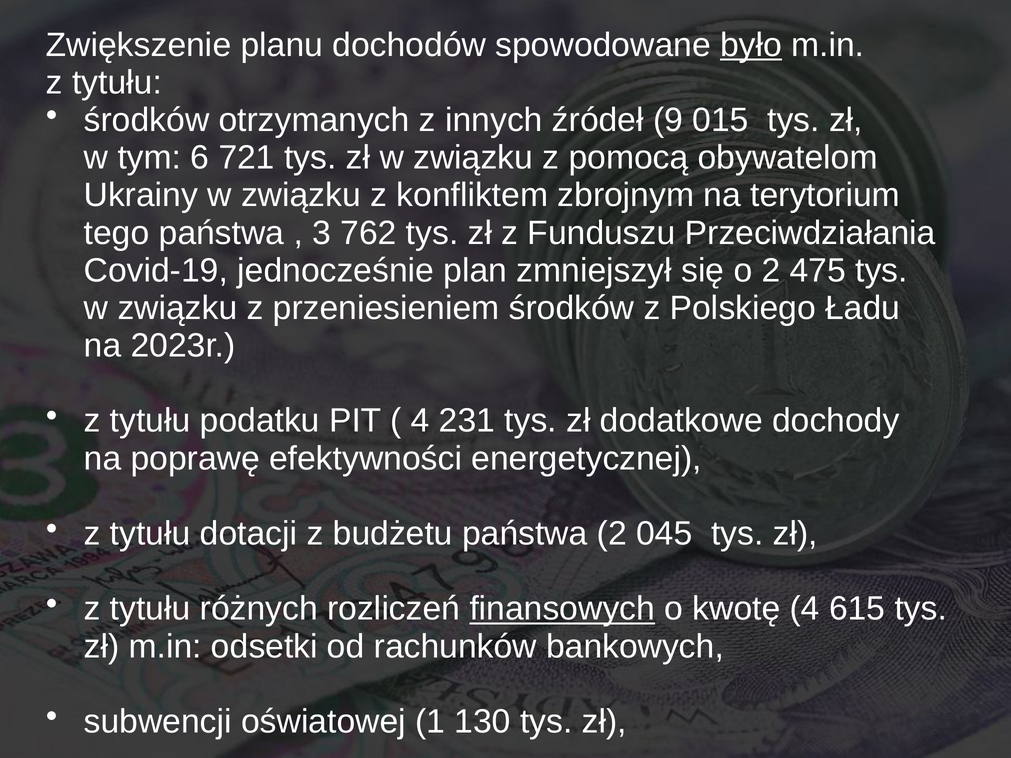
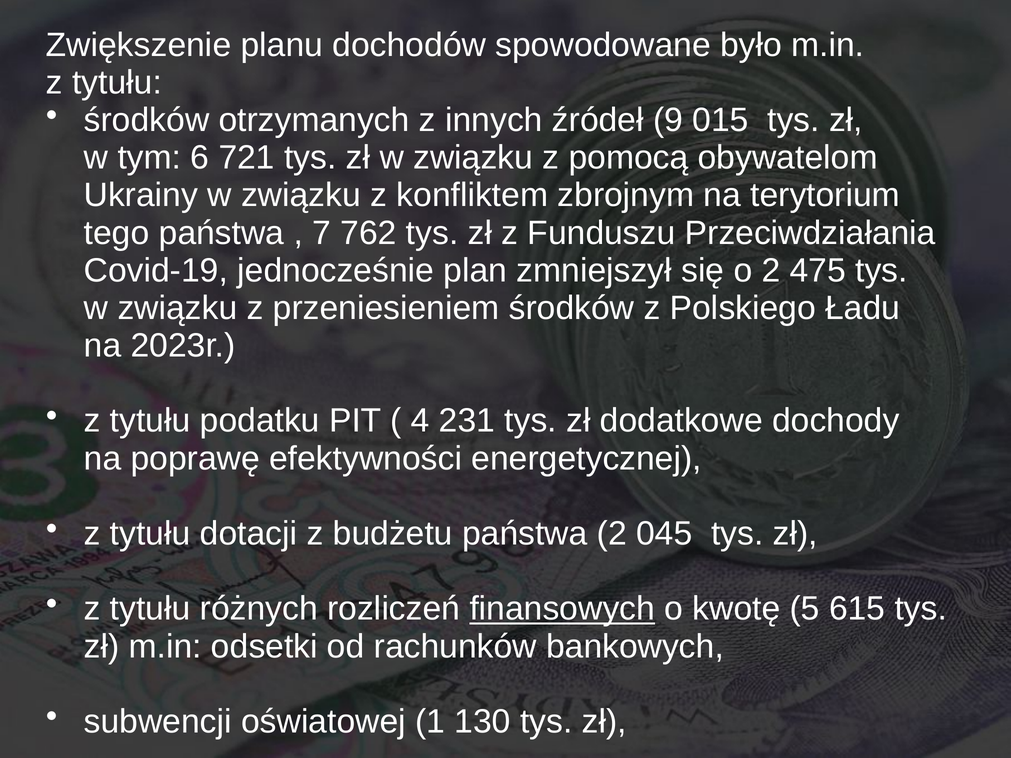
było underline: present -> none (751, 45)
3: 3 -> 7 (322, 233)
kwotę 4: 4 -> 5 (805, 609)
